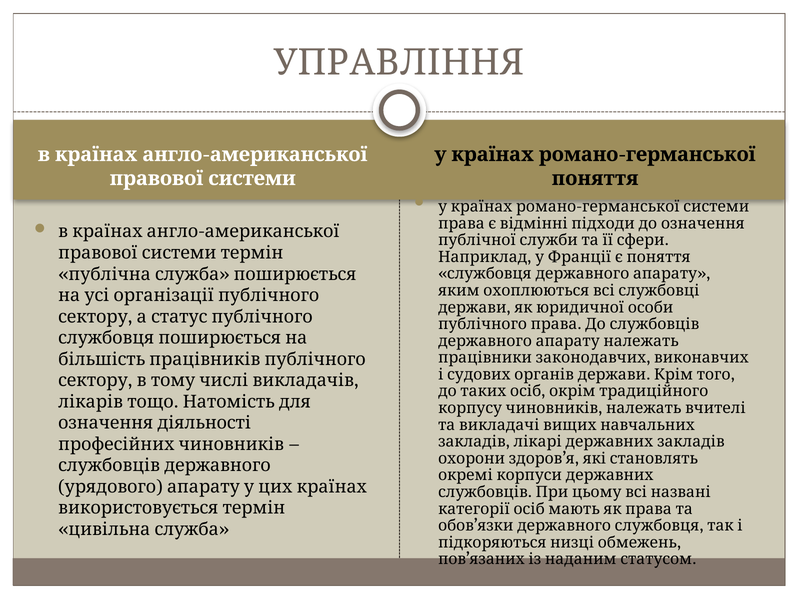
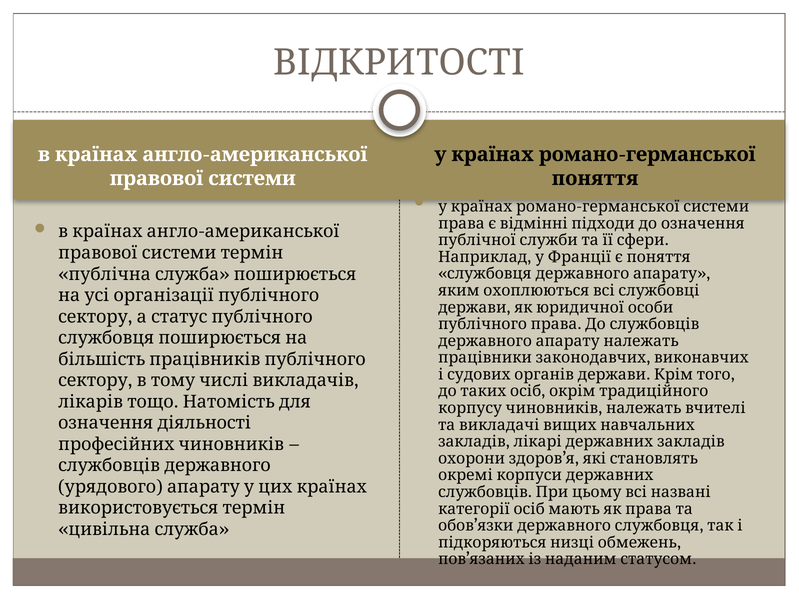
УПРАВЛІННЯ: УПРАВЛІННЯ -> ВІДКРИТОСТІ (399, 63)
